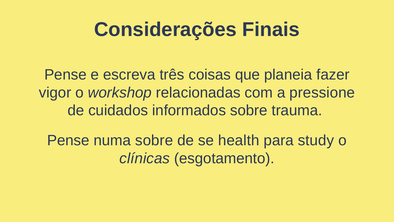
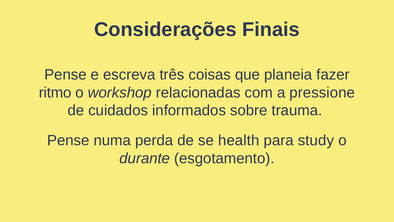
vigor: vigor -> ritmo (55, 92)
numa sobre: sobre -> perda (154, 140)
clínicas: clínicas -> durante (145, 158)
